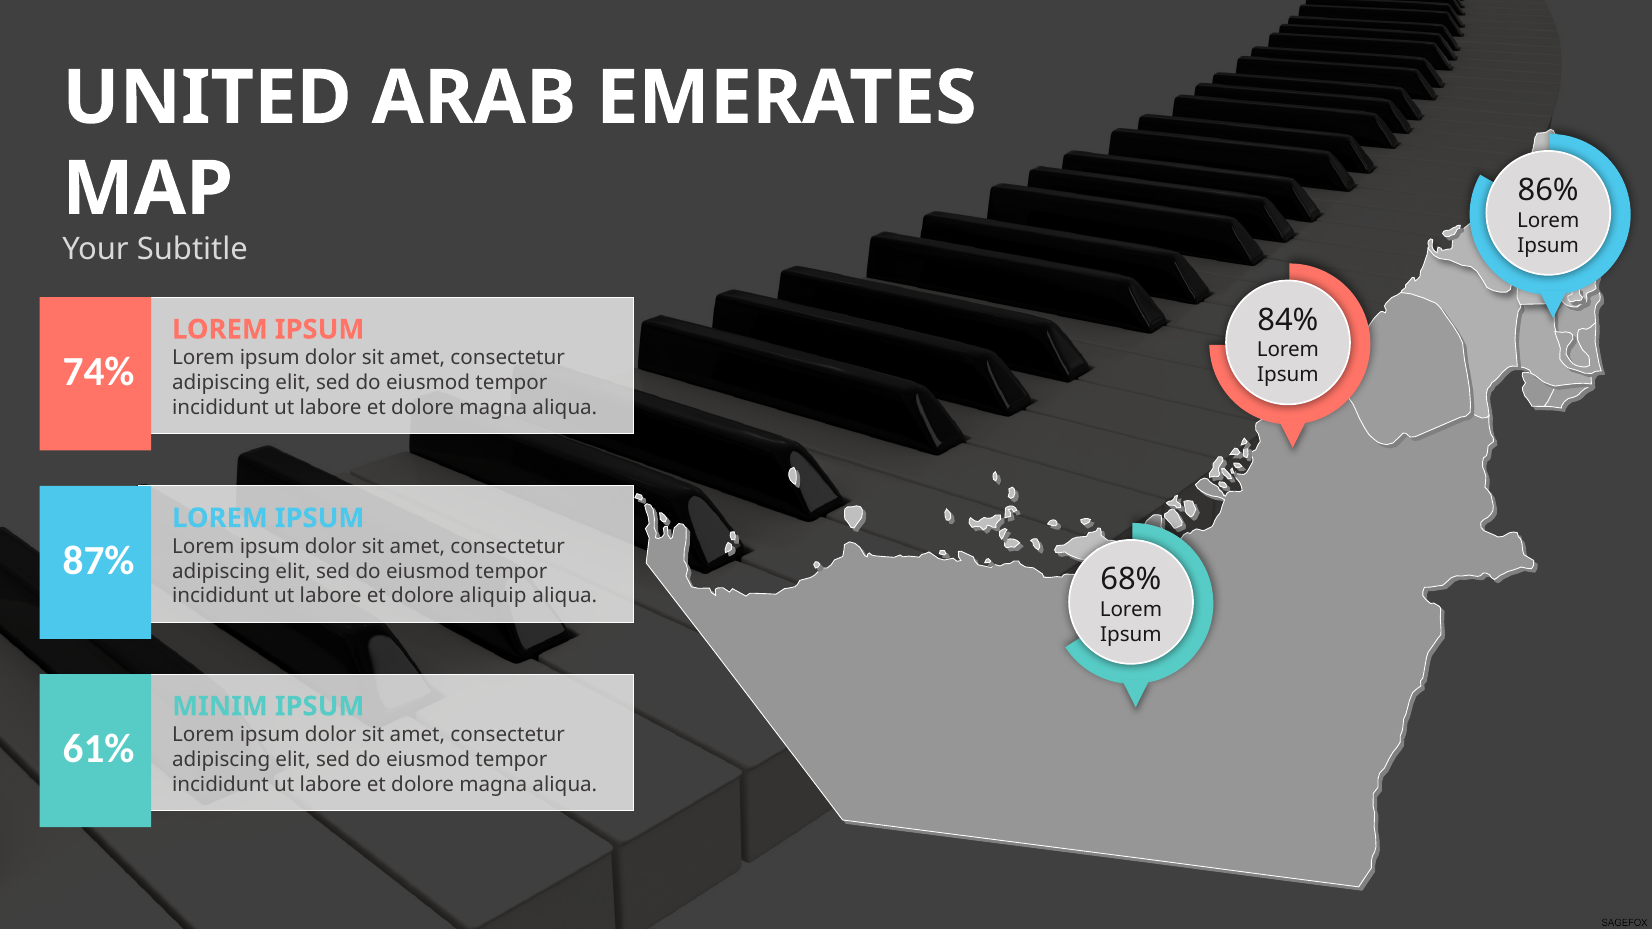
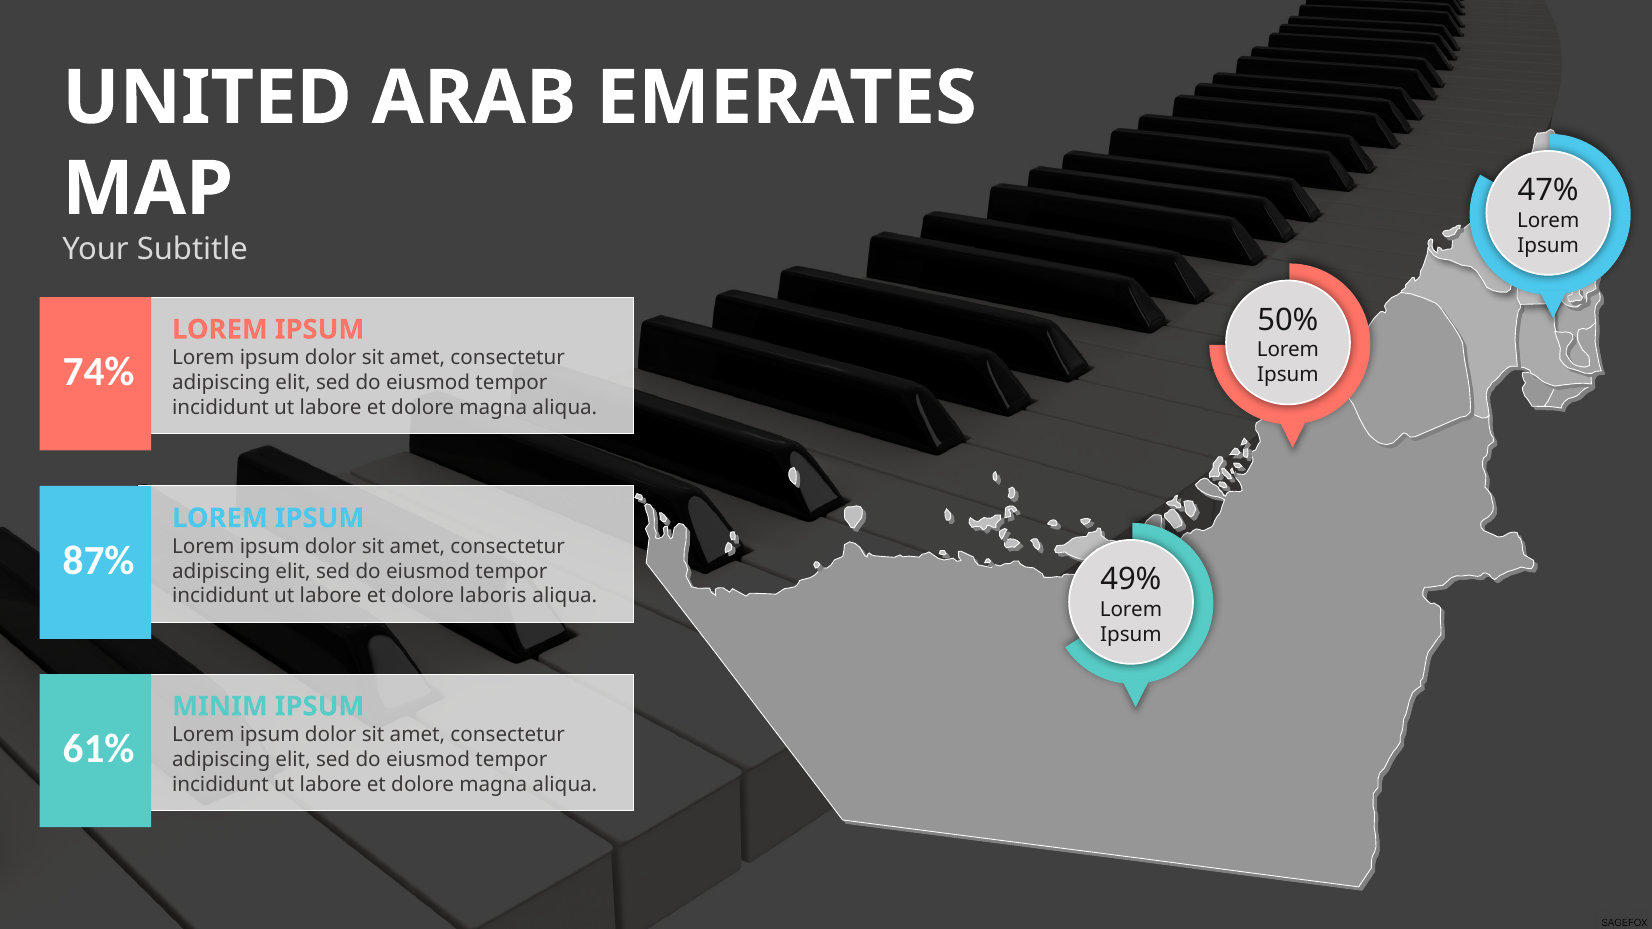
86%: 86% -> 47% (1548, 190)
84%: 84% -> 50% (1288, 320)
68%: 68% -> 49% (1131, 579)
aliquip: aliquip -> laboris (493, 596)
